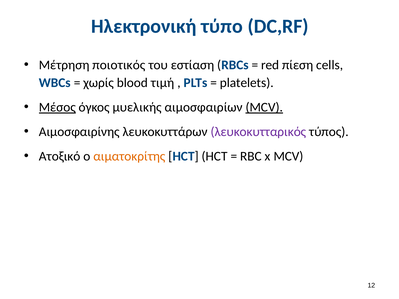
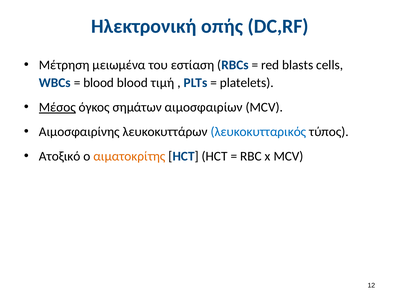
τύπο: τύπο -> οπής (222, 26)
ποιοτικός: ποιοτικός -> μειωμένα (119, 65)
πίεση: πίεση -> blasts (298, 65)
χωρίς: χωρίς -> blood (99, 83)
μυελικής: μυελικής -> σημάτων (137, 107)
MCV underline: present -> none (264, 107)
λευκοκυτταρικός colour: purple -> blue (258, 132)
